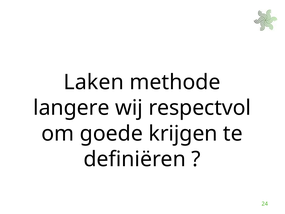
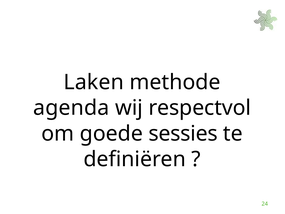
langere: langere -> agenda (71, 108)
krijgen: krijgen -> sessies (183, 133)
